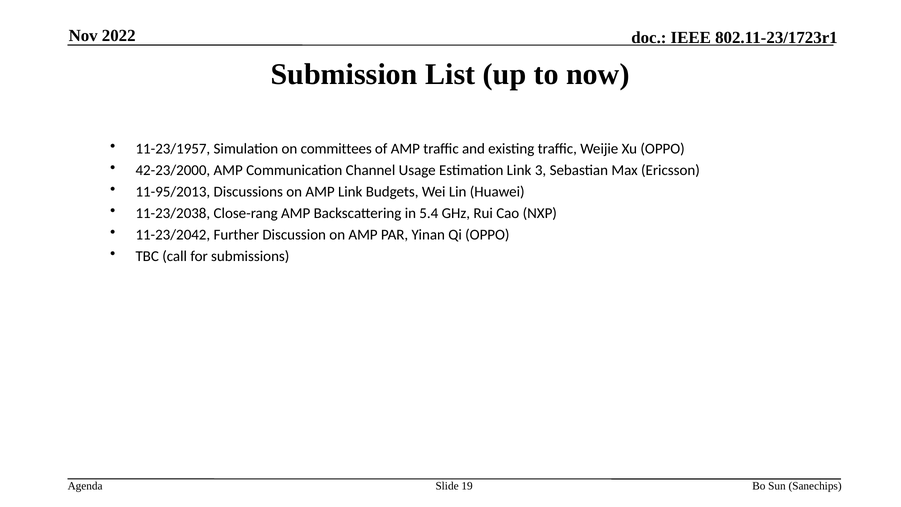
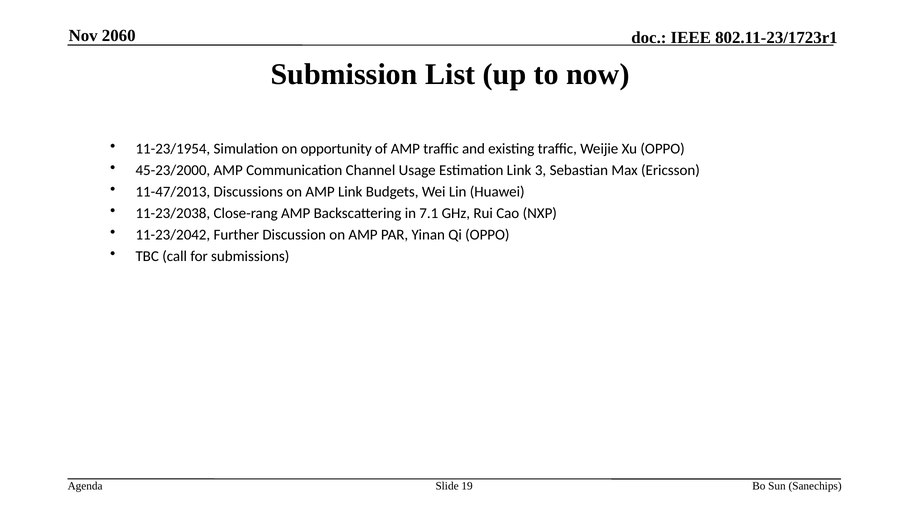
2022: 2022 -> 2060 (119, 36)
11-23/1957: 11-23/1957 -> 11-23/1954 (173, 149)
committees: committees -> opportunity (336, 149)
42-23/2000: 42-23/2000 -> 45-23/2000 (173, 170)
11-95/2013: 11-95/2013 -> 11-47/2013 (173, 192)
5.4: 5.4 -> 7.1 (429, 213)
